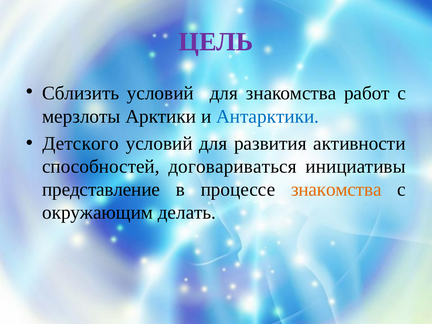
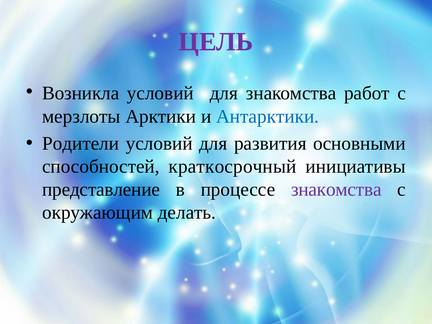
Сблизить: Сблизить -> Возникла (81, 93)
Детского: Детского -> Родители (81, 143)
активности: активности -> основными (359, 143)
договариваться: договариваться -> краткосрочный (233, 166)
знакомства colour: orange -> purple (336, 190)
